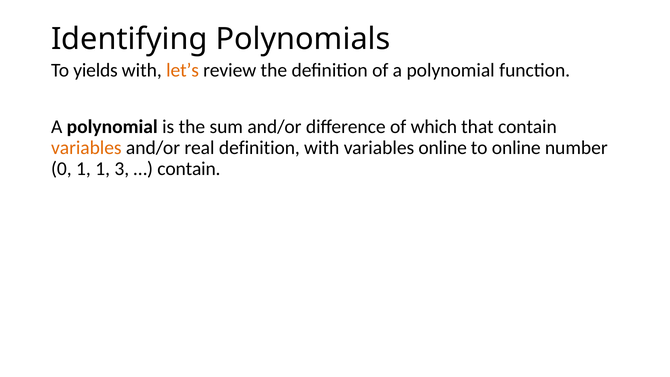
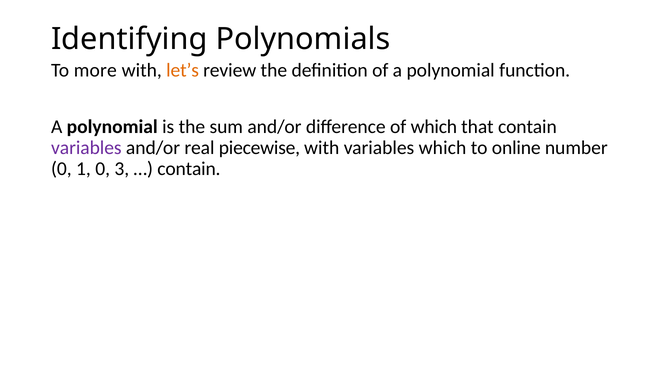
yields: yields -> more (95, 70)
variables colour: orange -> purple (86, 148)
real definition: definition -> piecewise (259, 148)
variables online: online -> which (443, 148)
1 1: 1 -> 0 (103, 169)
